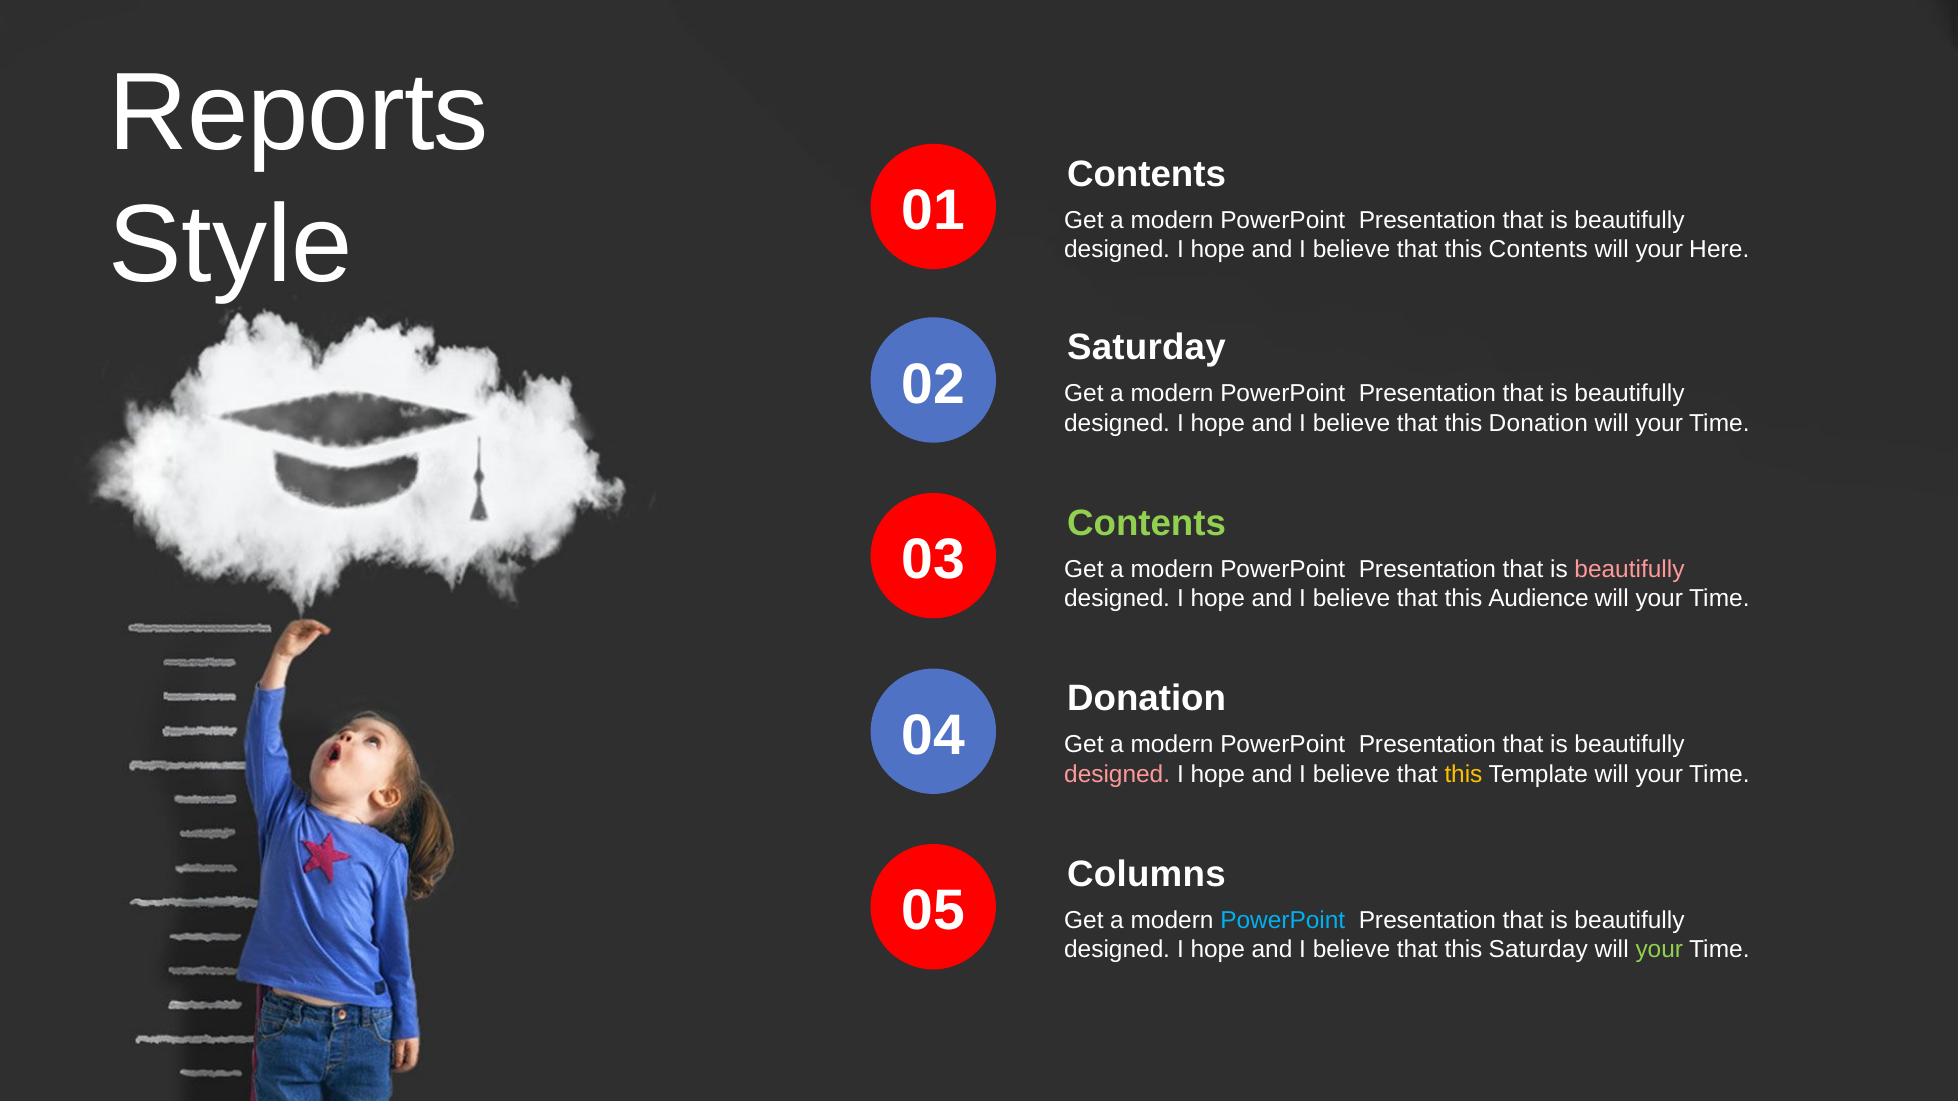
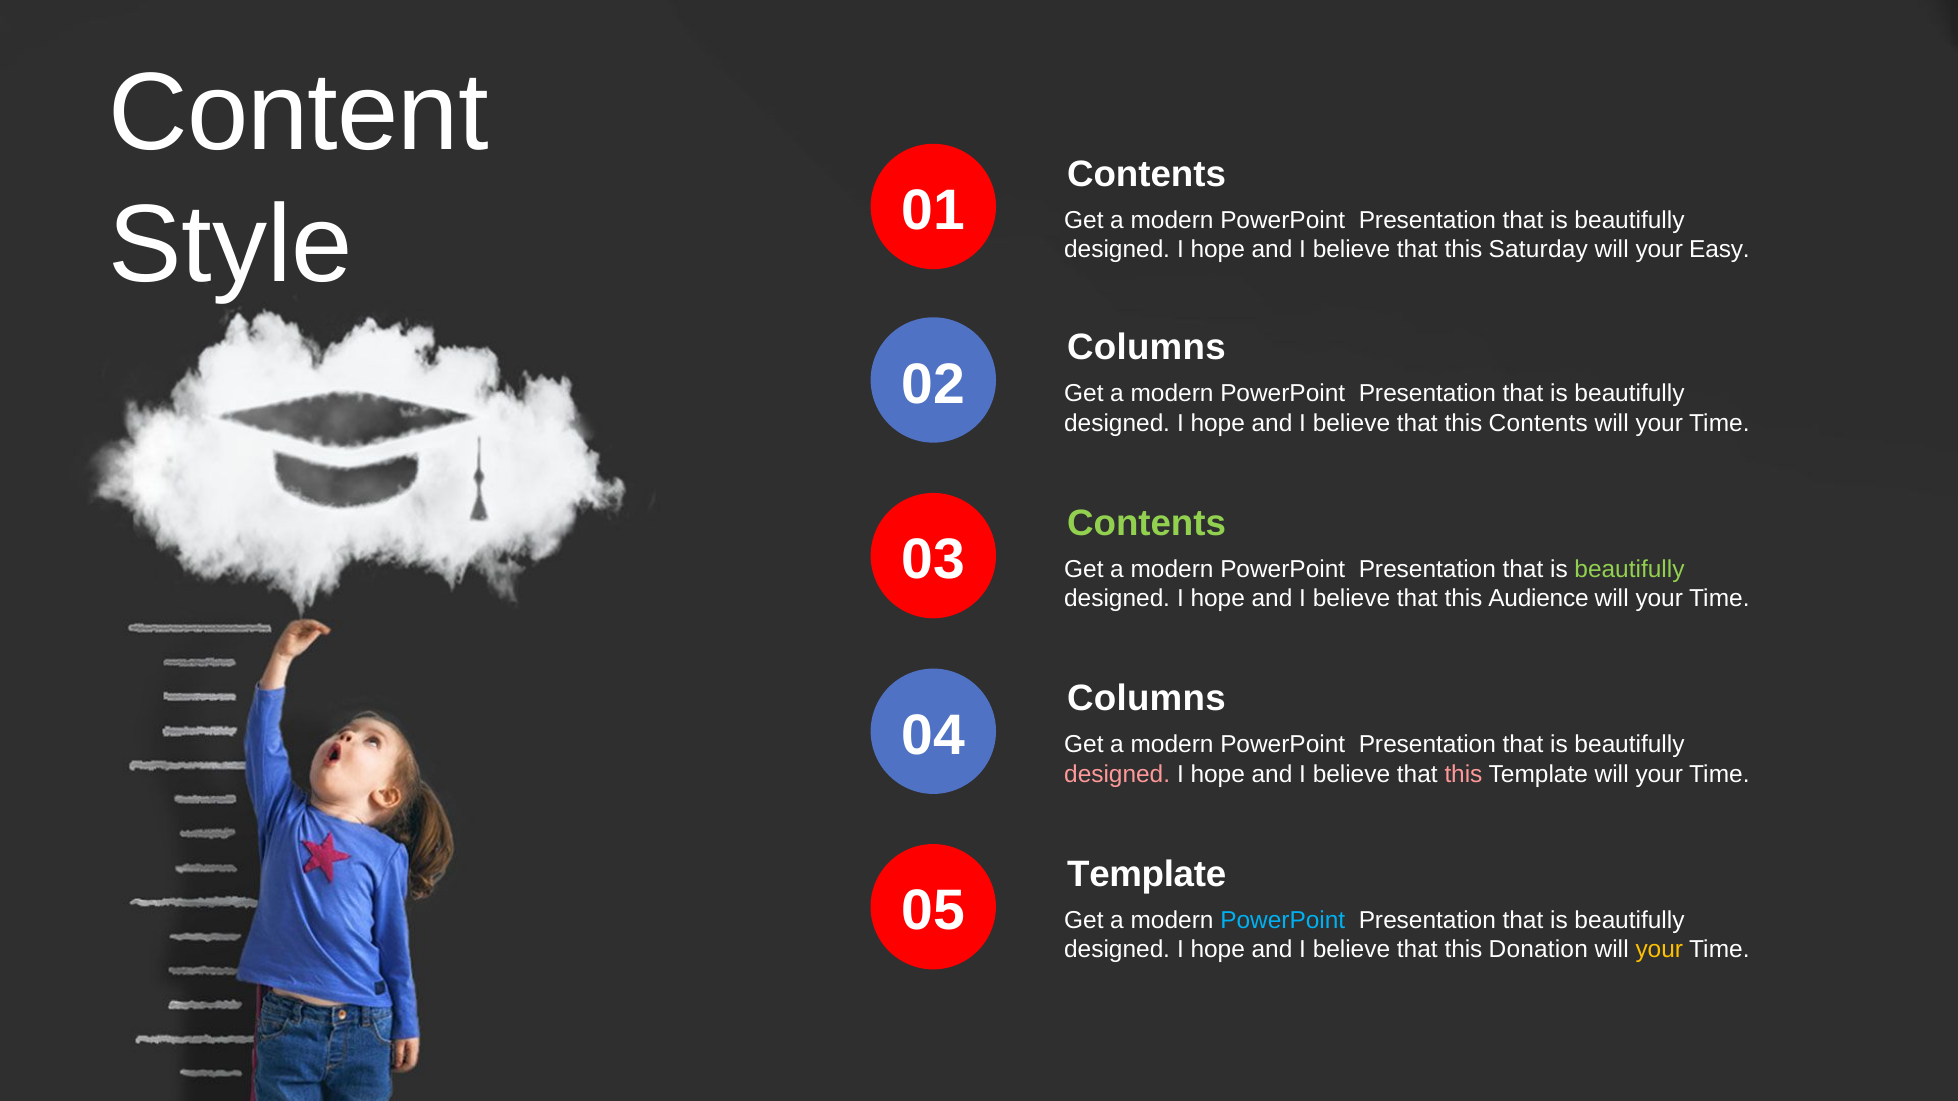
Reports: Reports -> Content (299, 113)
this Contents: Contents -> Saturday (1538, 250)
Here: Here -> Easy (1719, 250)
Saturday: Saturday -> Columns (1146, 348)
this Donation: Donation -> Contents (1538, 423)
beautifully colour: pink -> light green (1629, 569)
Donation: Donation -> Columns (1146, 699)
this colour: yellow -> pink (1463, 775)
Columns: Columns -> Template (1147, 875)
this Saturday: Saturday -> Donation (1538, 950)
your colour: light green -> yellow (1659, 950)
